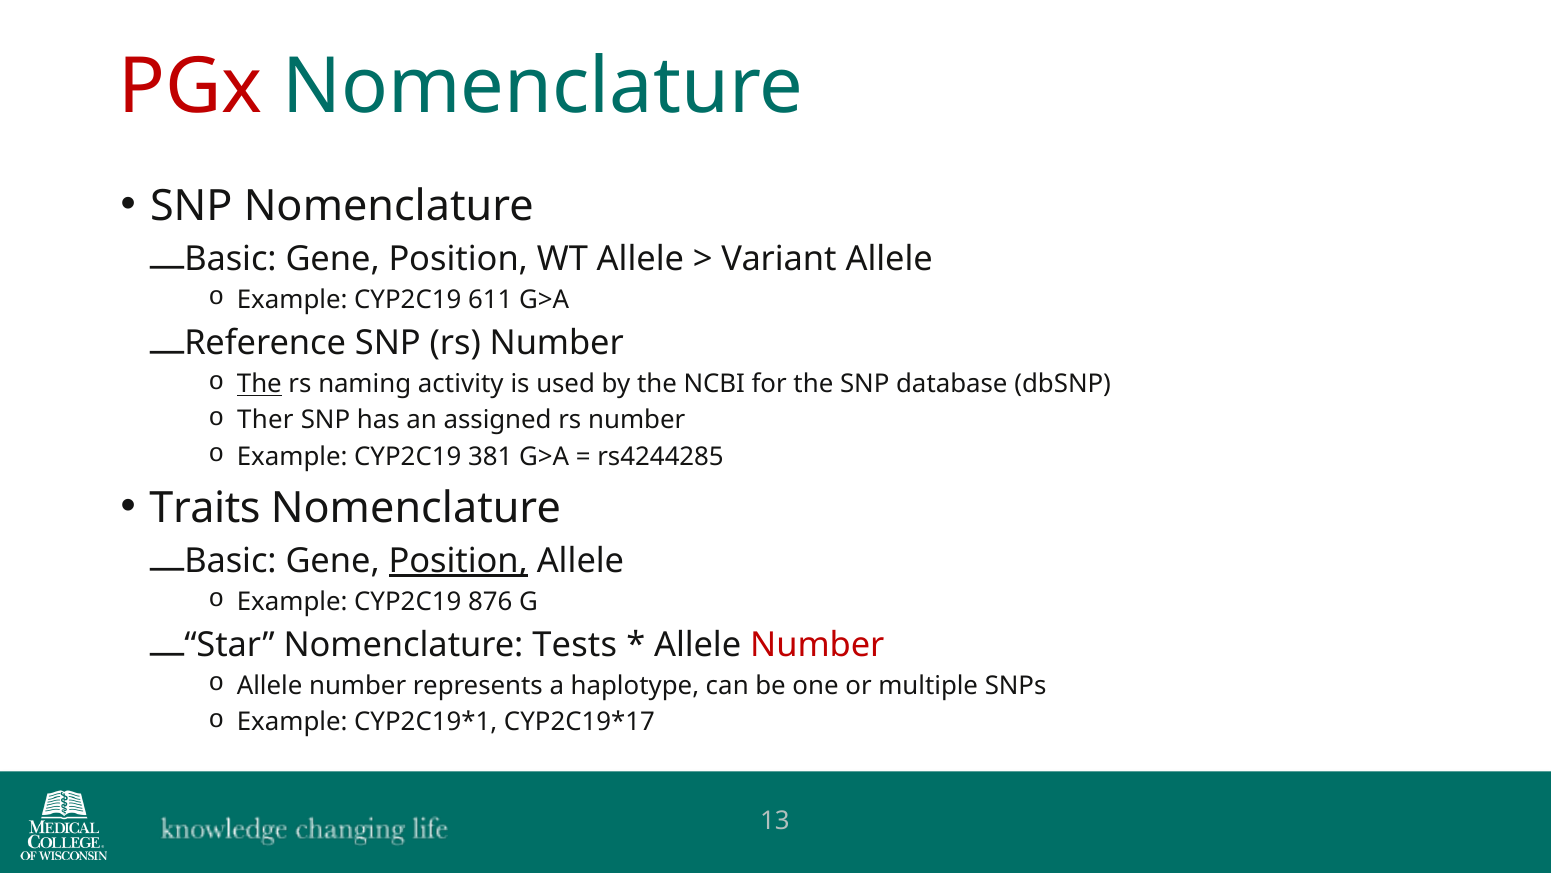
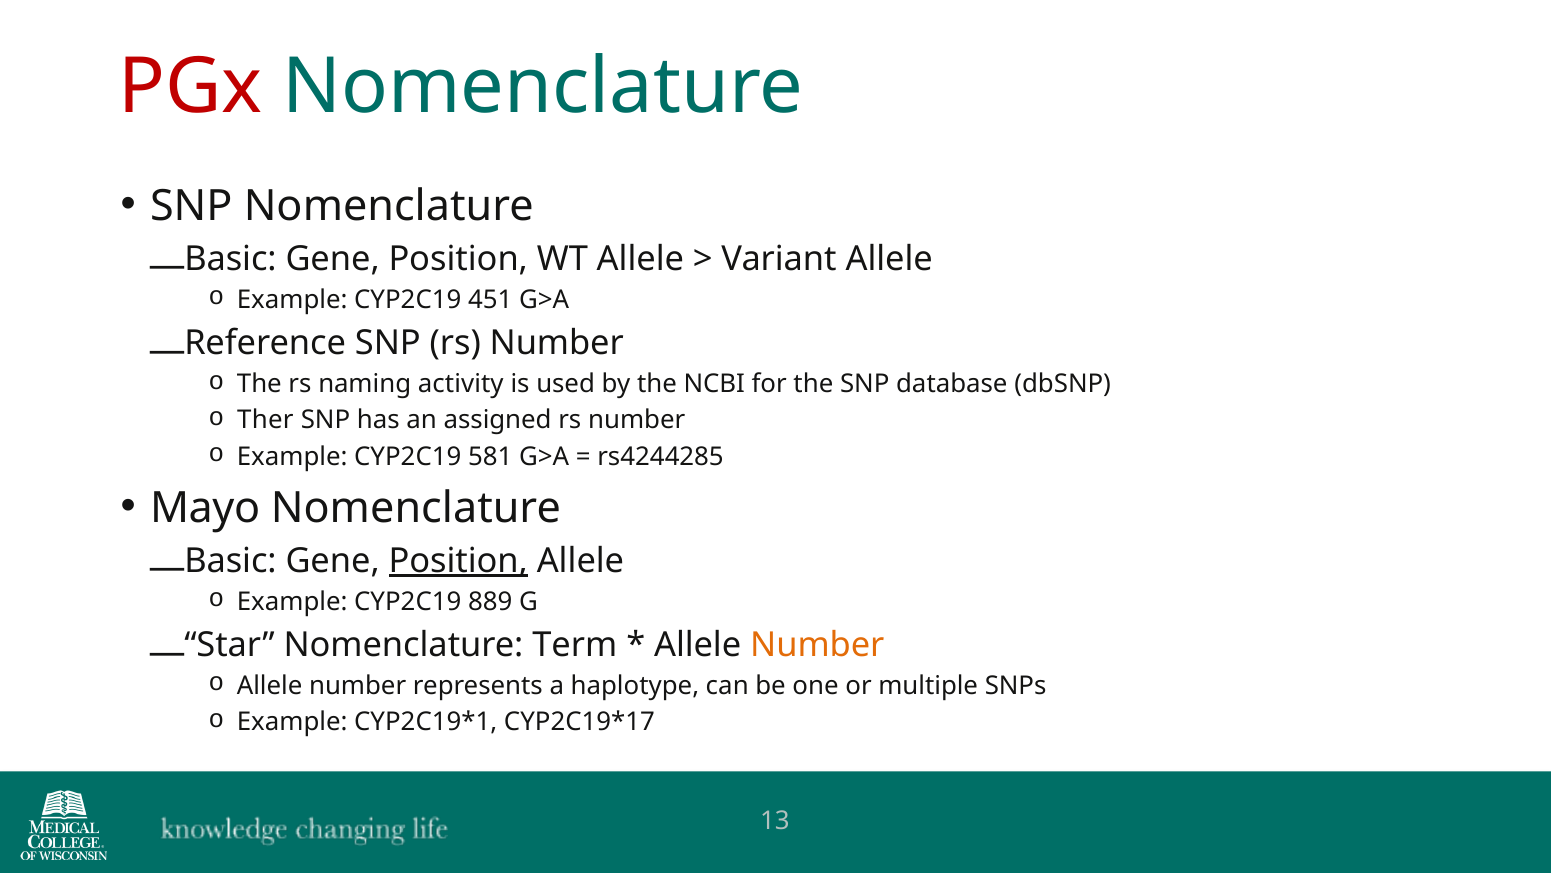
611: 611 -> 451 (490, 299)
The underline: present -> none (259, 384)
381: 381 -> 581 (490, 456)
Traits: Traits -> Mayo (205, 508)
876: 876 -> 889 (490, 601)
Tests: Tests -> Term (575, 645)
Number colour: red -> orange (817, 645)
